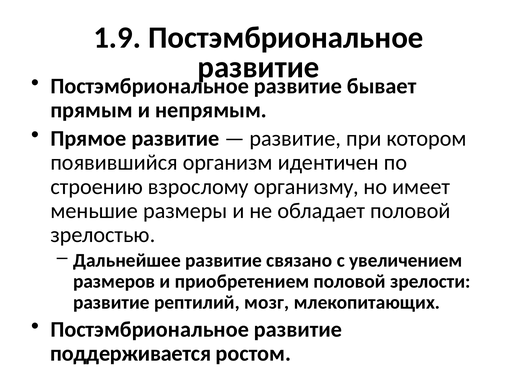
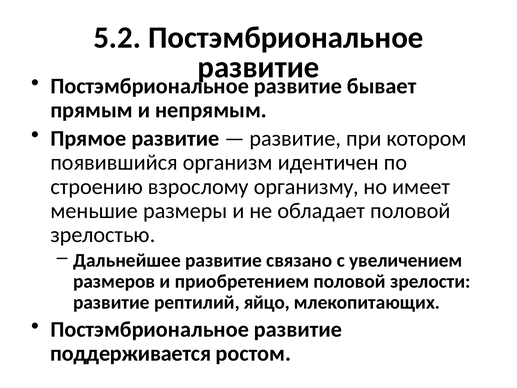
1.9: 1.9 -> 5.2 (117, 38)
мозг: мозг -> яйцо (267, 302)
